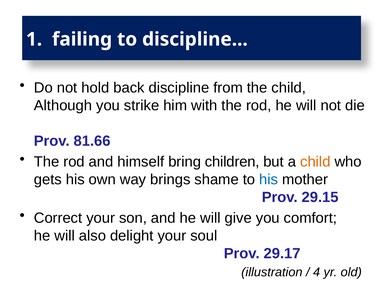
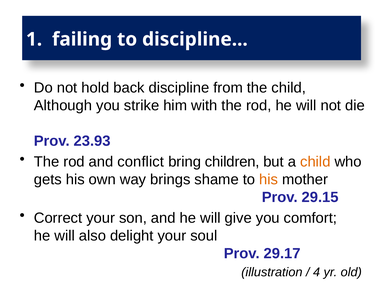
81.66: 81.66 -> 23.93 (92, 141)
himself: himself -> conflict (141, 162)
his colour: blue -> orange (269, 179)
